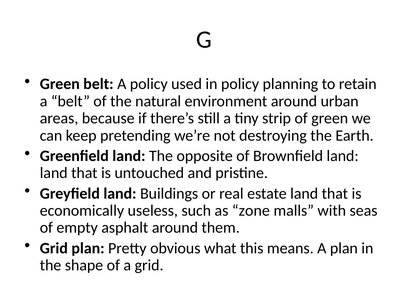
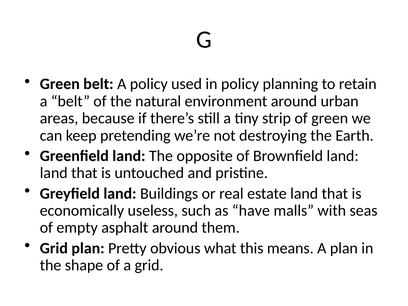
zone: zone -> have (251, 211)
